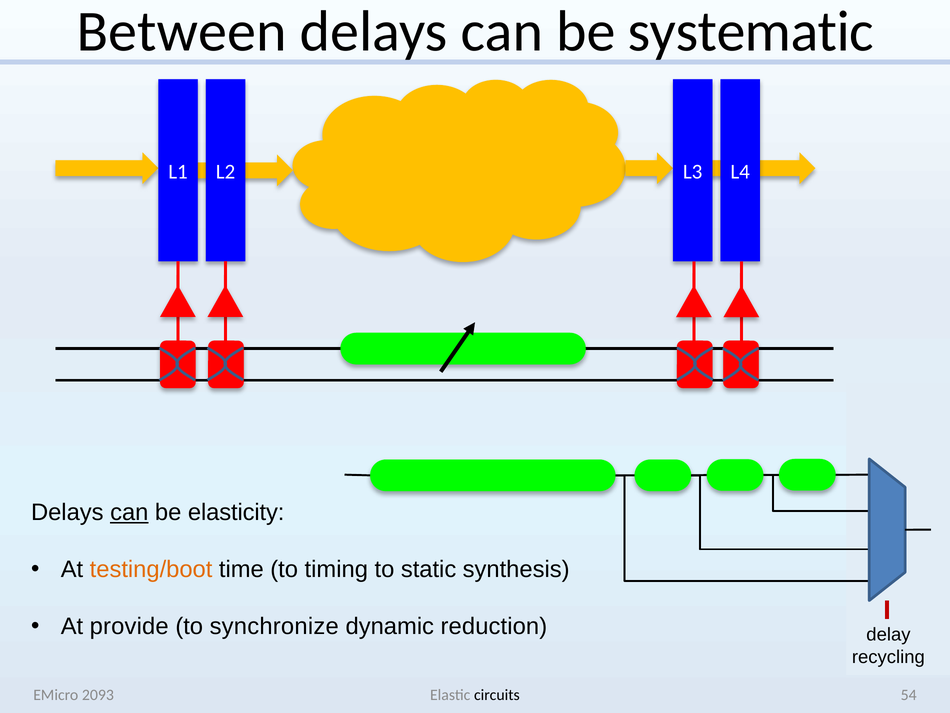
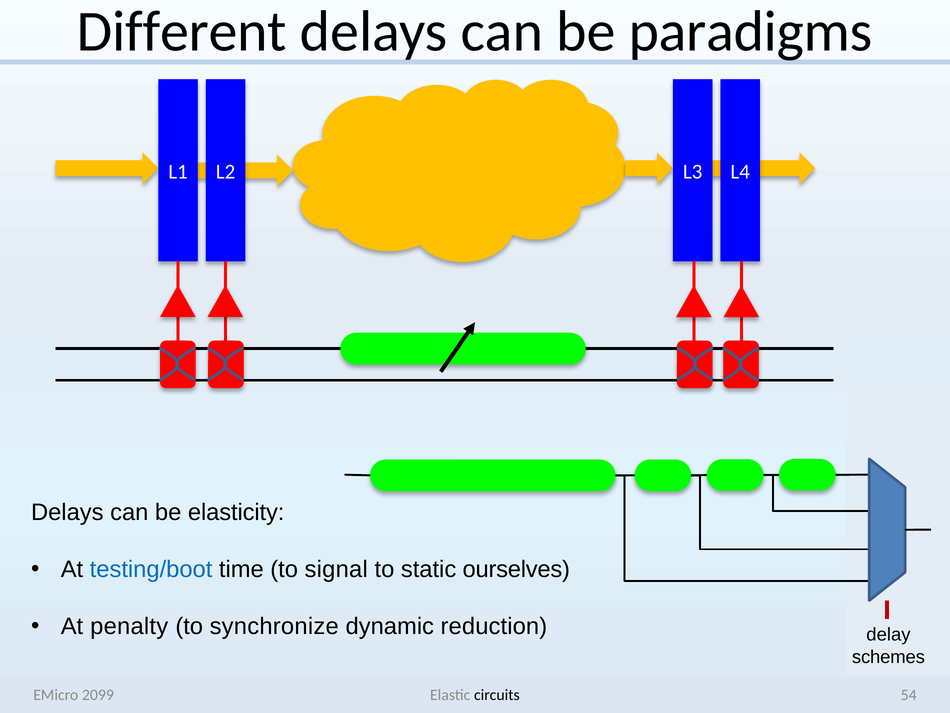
Between: Between -> Different (182, 32)
systematic: systematic -> paradigms (751, 32)
can underline: present -> none (129, 512)
testing/boot colour: orange -> blue (151, 569)
timing: timing -> signal (336, 569)
synthesis: synthesis -> ourselves (516, 569)
provide: provide -> penalty (129, 626)
recycling: recycling -> schemes (888, 656)
2093: 2093 -> 2099 (98, 695)
